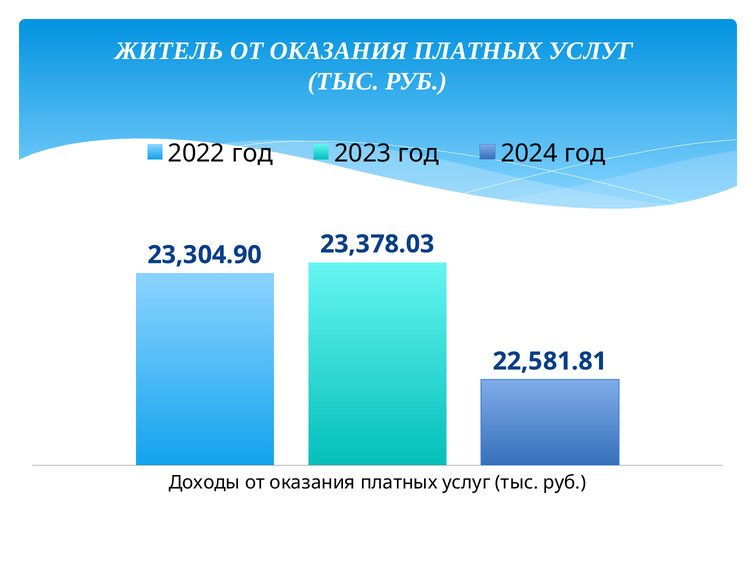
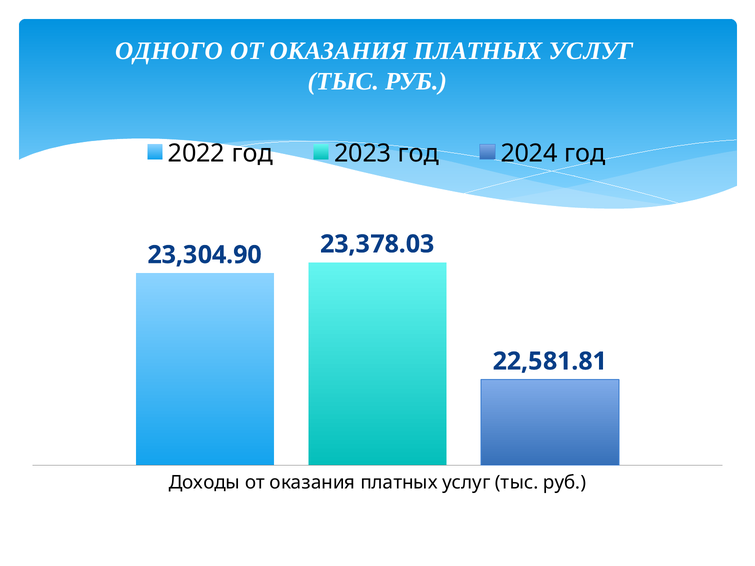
ЖИТЕЛЬ: ЖИТЕЛЬ -> ОДНОГО (169, 51)
